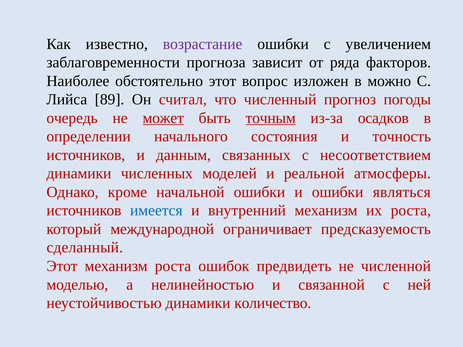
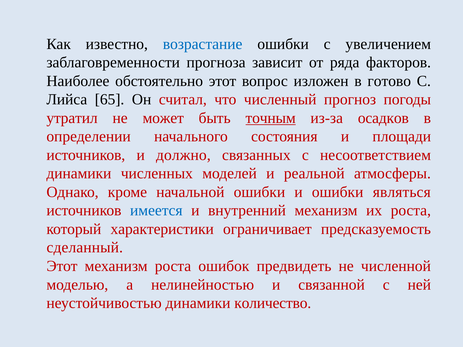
возрастание colour: purple -> blue (203, 44)
можно: можно -> готово (389, 81)
89: 89 -> 65 (110, 100)
очередь: очередь -> утратил (72, 118)
может underline: present -> none (163, 118)
точность: точность -> площади (402, 137)
данным: данным -> должно (183, 155)
международной: международной -> характеристики (162, 229)
